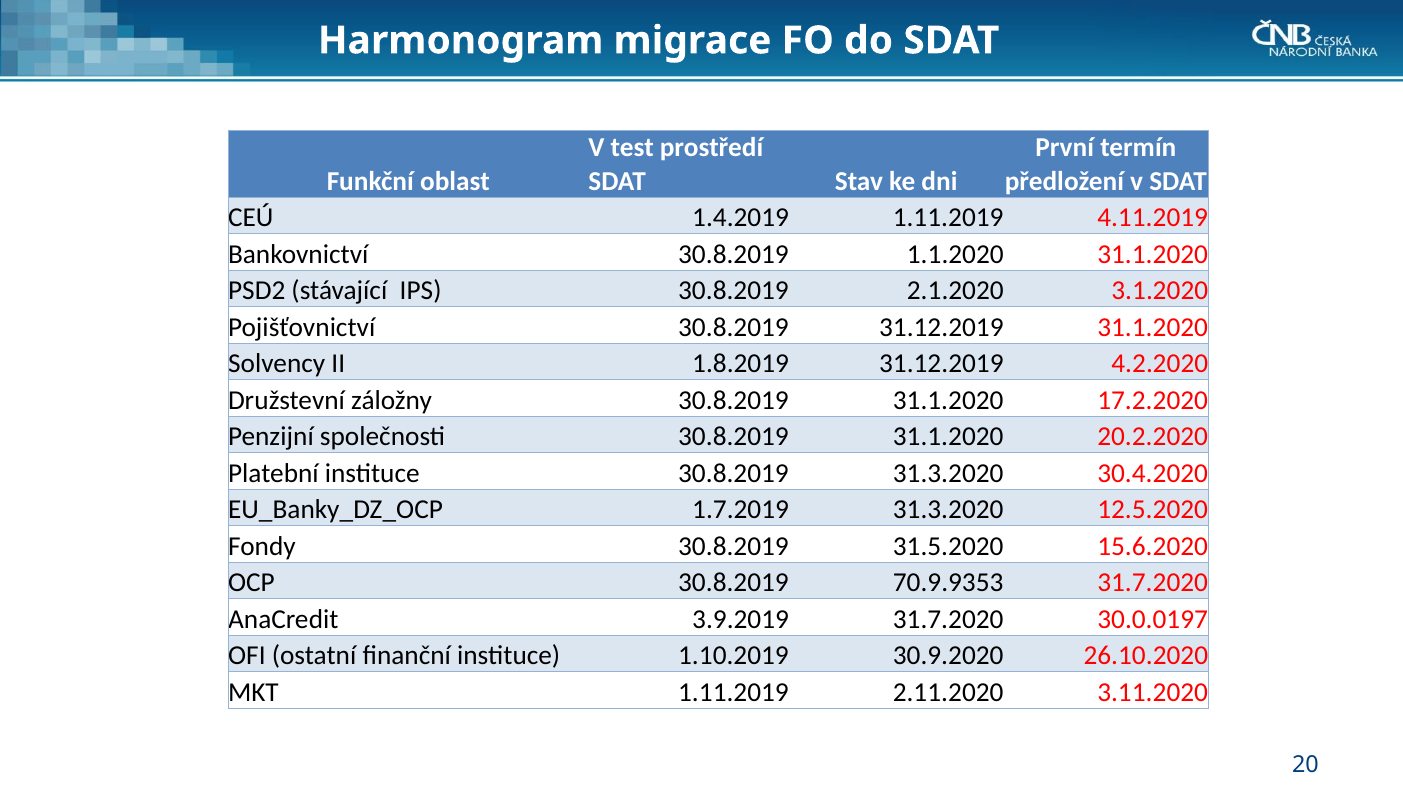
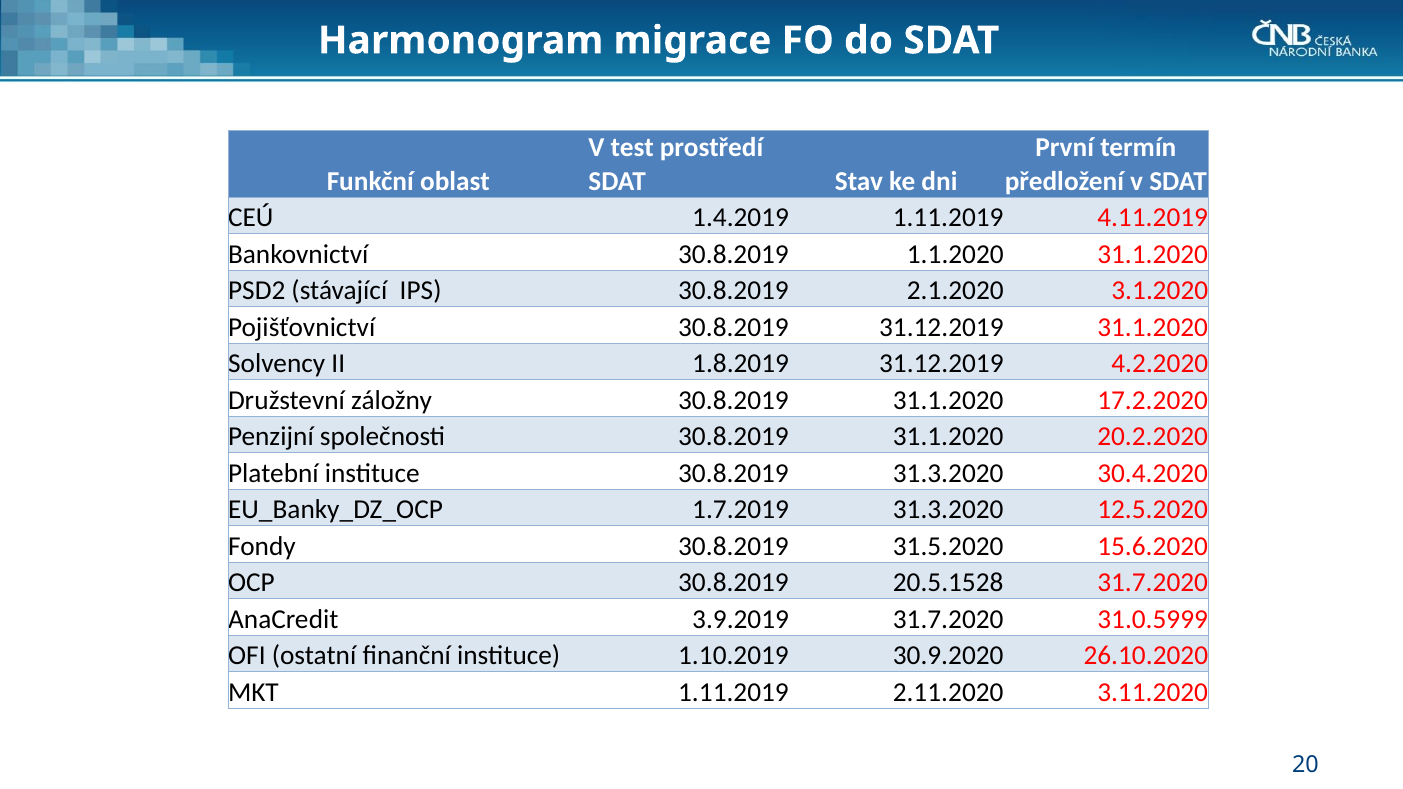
70.9.9353: 70.9.9353 -> 20.5.1528 (948, 583)
30.0.0197: 30.0.0197 -> 31.0.5999 (1153, 619)
